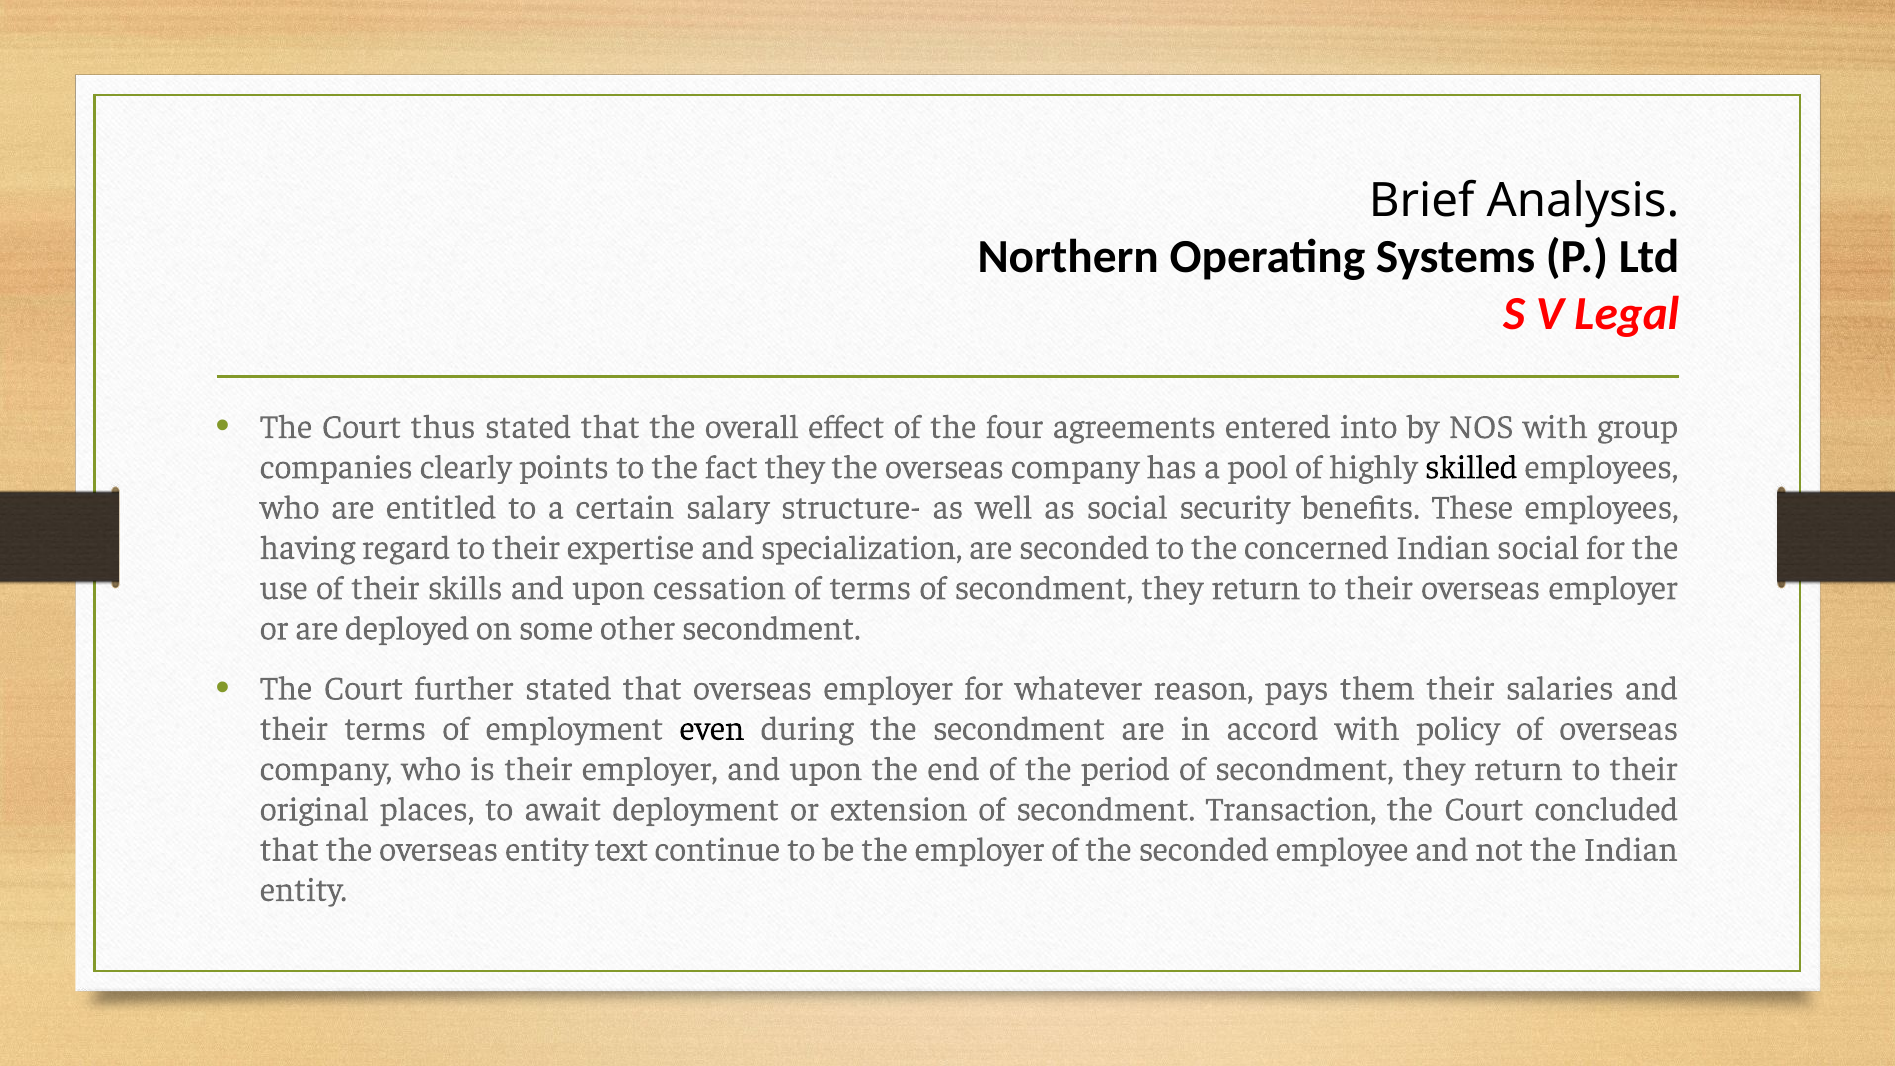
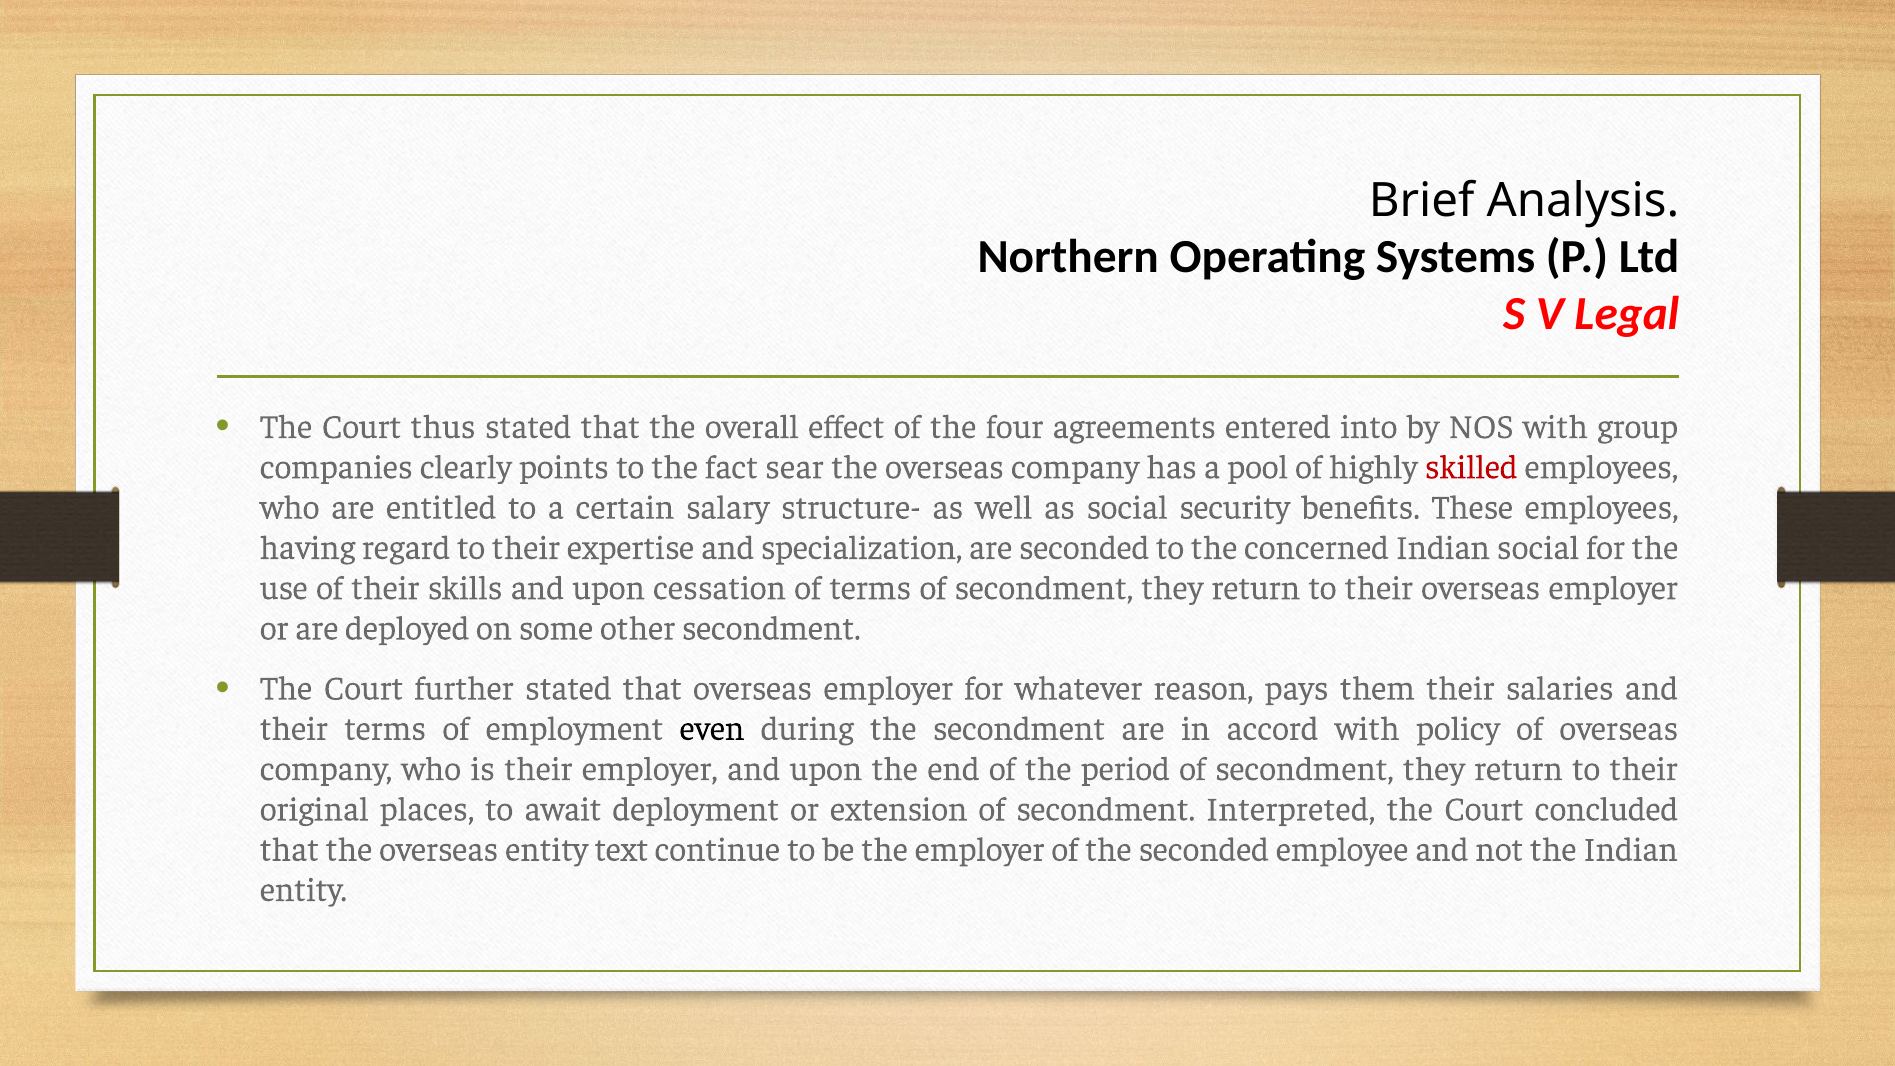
fact they: they -> sear (794, 467)
skilled colour: black -> red (1471, 467)
Transaction: Transaction -> Interpreted (1291, 809)
